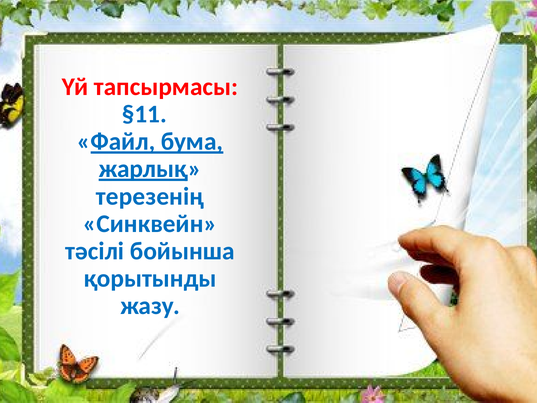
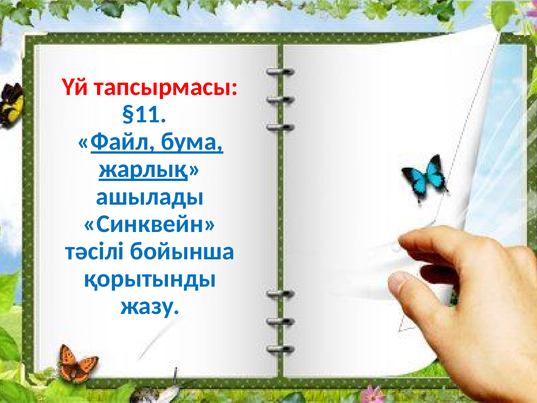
терезенің: терезенің -> ашылады (150, 196)
